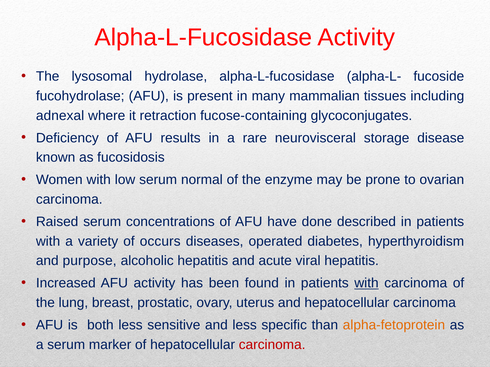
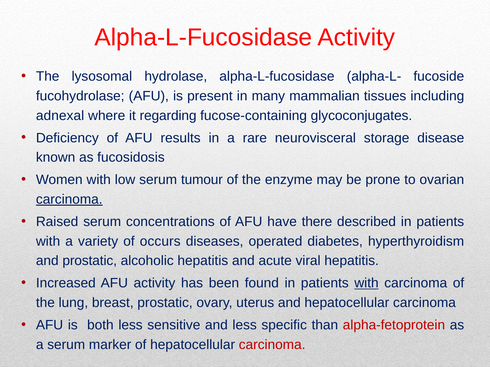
retraction: retraction -> regarding (168, 116)
normal: normal -> tumour (202, 180)
carcinoma underline: none -> present (69, 200)
done: done -> there (317, 222)
and purpose: purpose -> prostatic (90, 261)
alpha-fetoprotein colour: orange -> red (394, 325)
